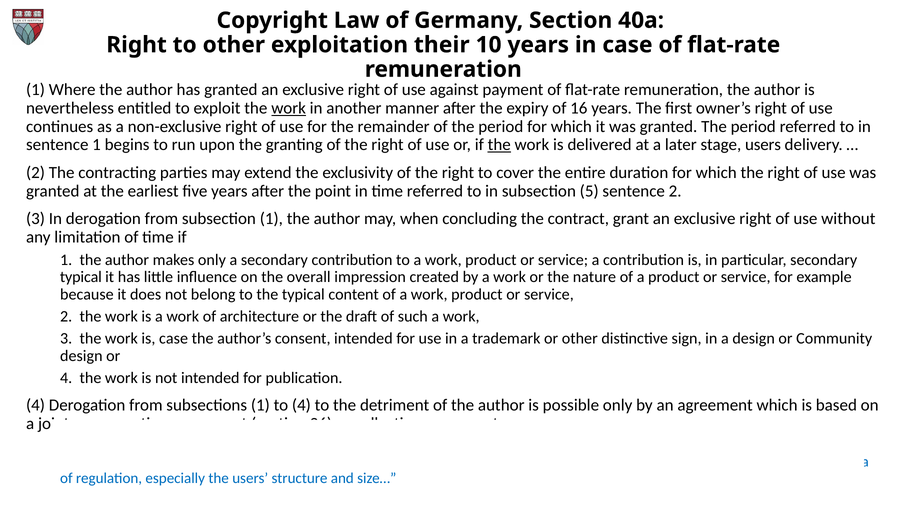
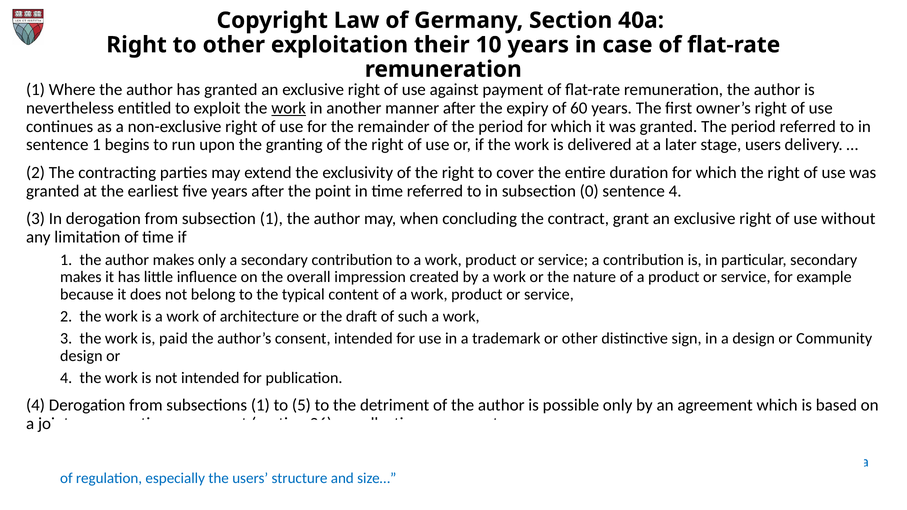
16: 16 -> 60 (579, 108)
the underline: present -> none (499, 145)
5: 5 -> 0 (589, 191)
sentence 2: 2 -> 4 (675, 191)
typical: typical -> makes (81, 277)
is case: case -> paid (173, 339)
to 4: 4 -> 5 (301, 405)
